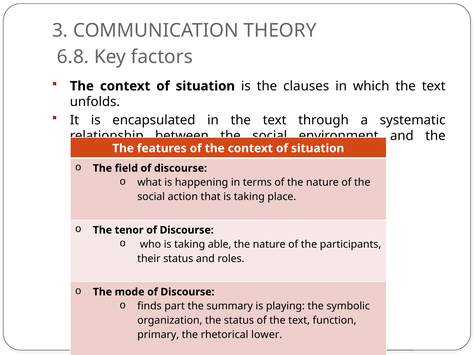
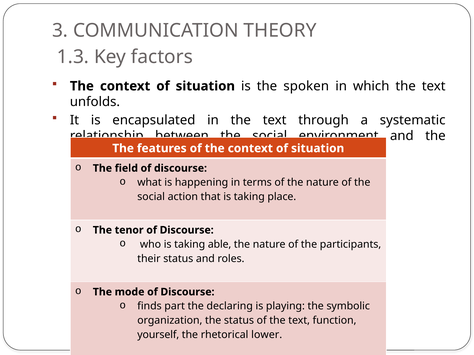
6.8: 6.8 -> 1.3 (73, 57)
clauses: clauses -> spoken (306, 86)
summary: summary -> declaring (230, 307)
primary: primary -> yourself (158, 335)
